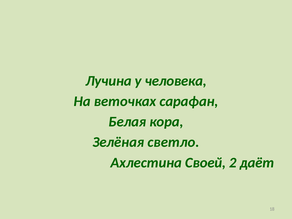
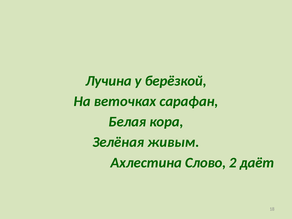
человека: человека -> берёзкой (176, 81)
светло: светло -> живым (173, 142)
Своей: Своей -> Слово (206, 163)
